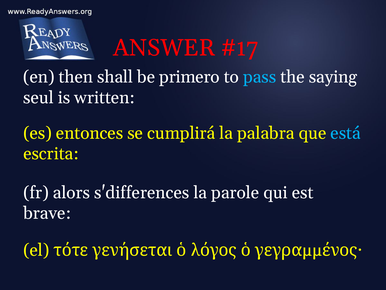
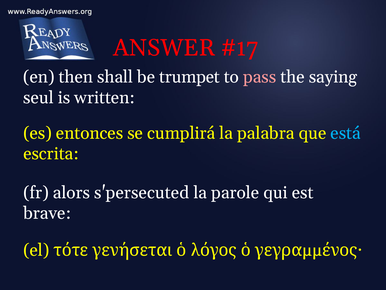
primero: primero -> trumpet (189, 77)
pass colour: light blue -> pink (260, 77)
s'differences: s'differences -> s'persecuted (142, 192)
